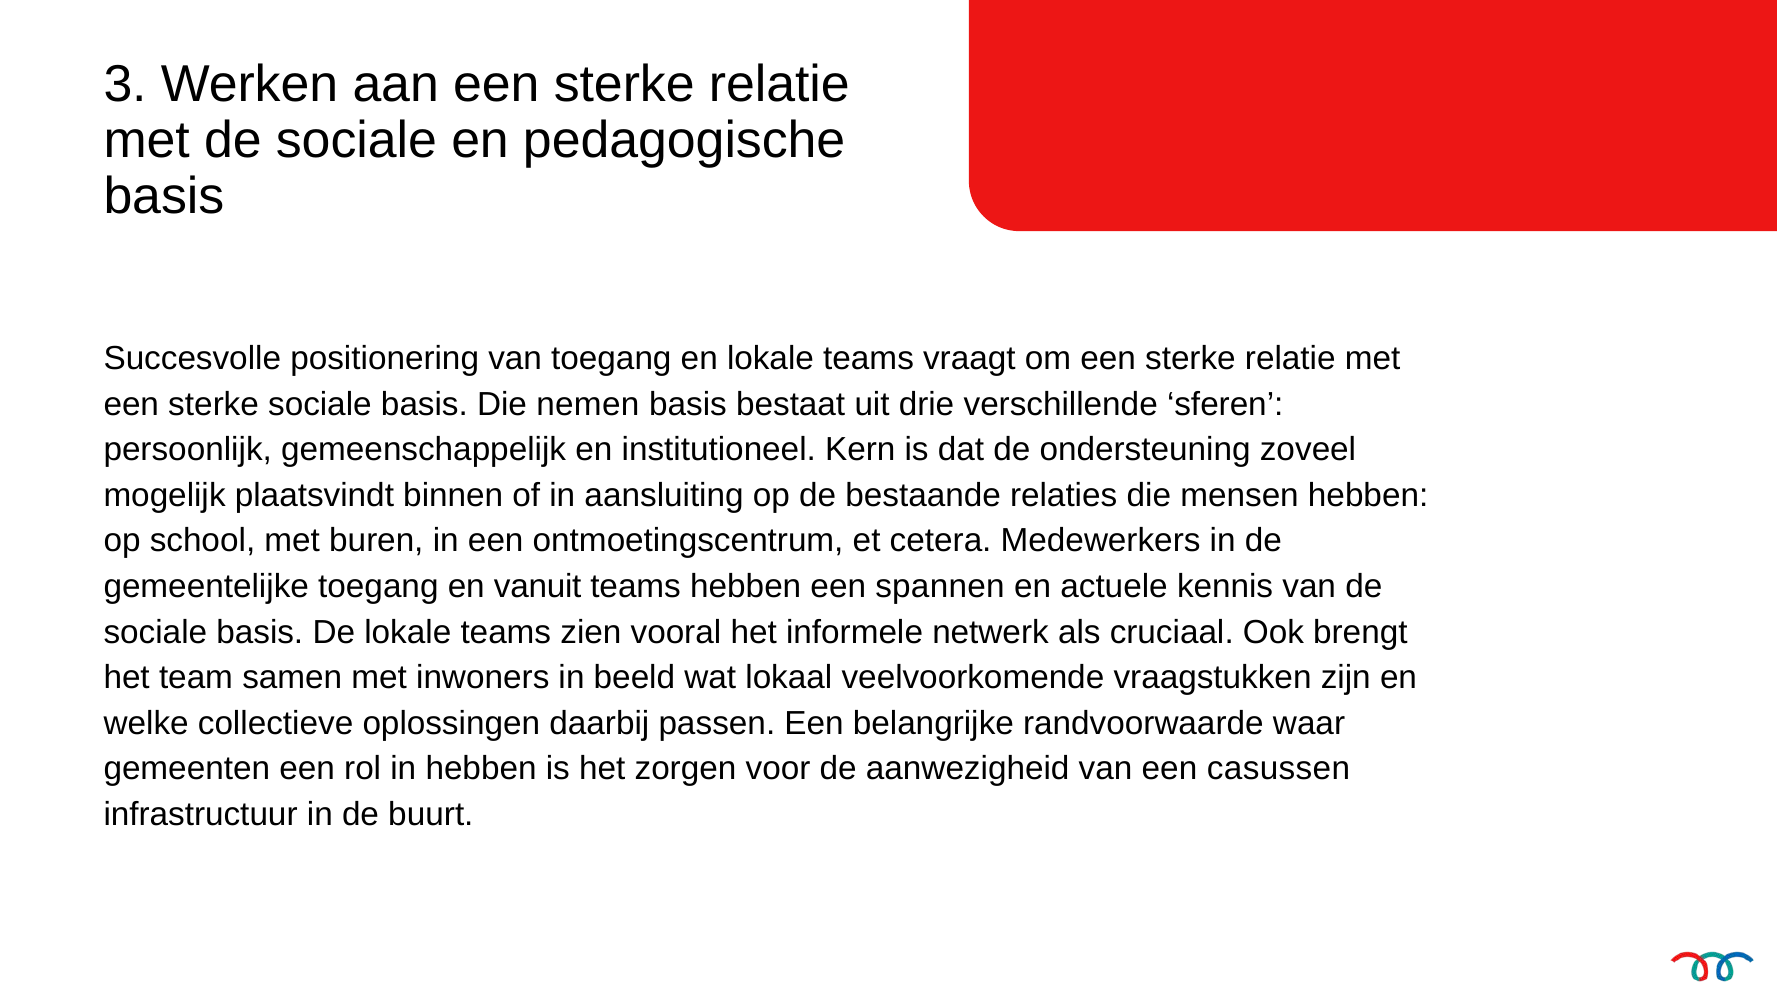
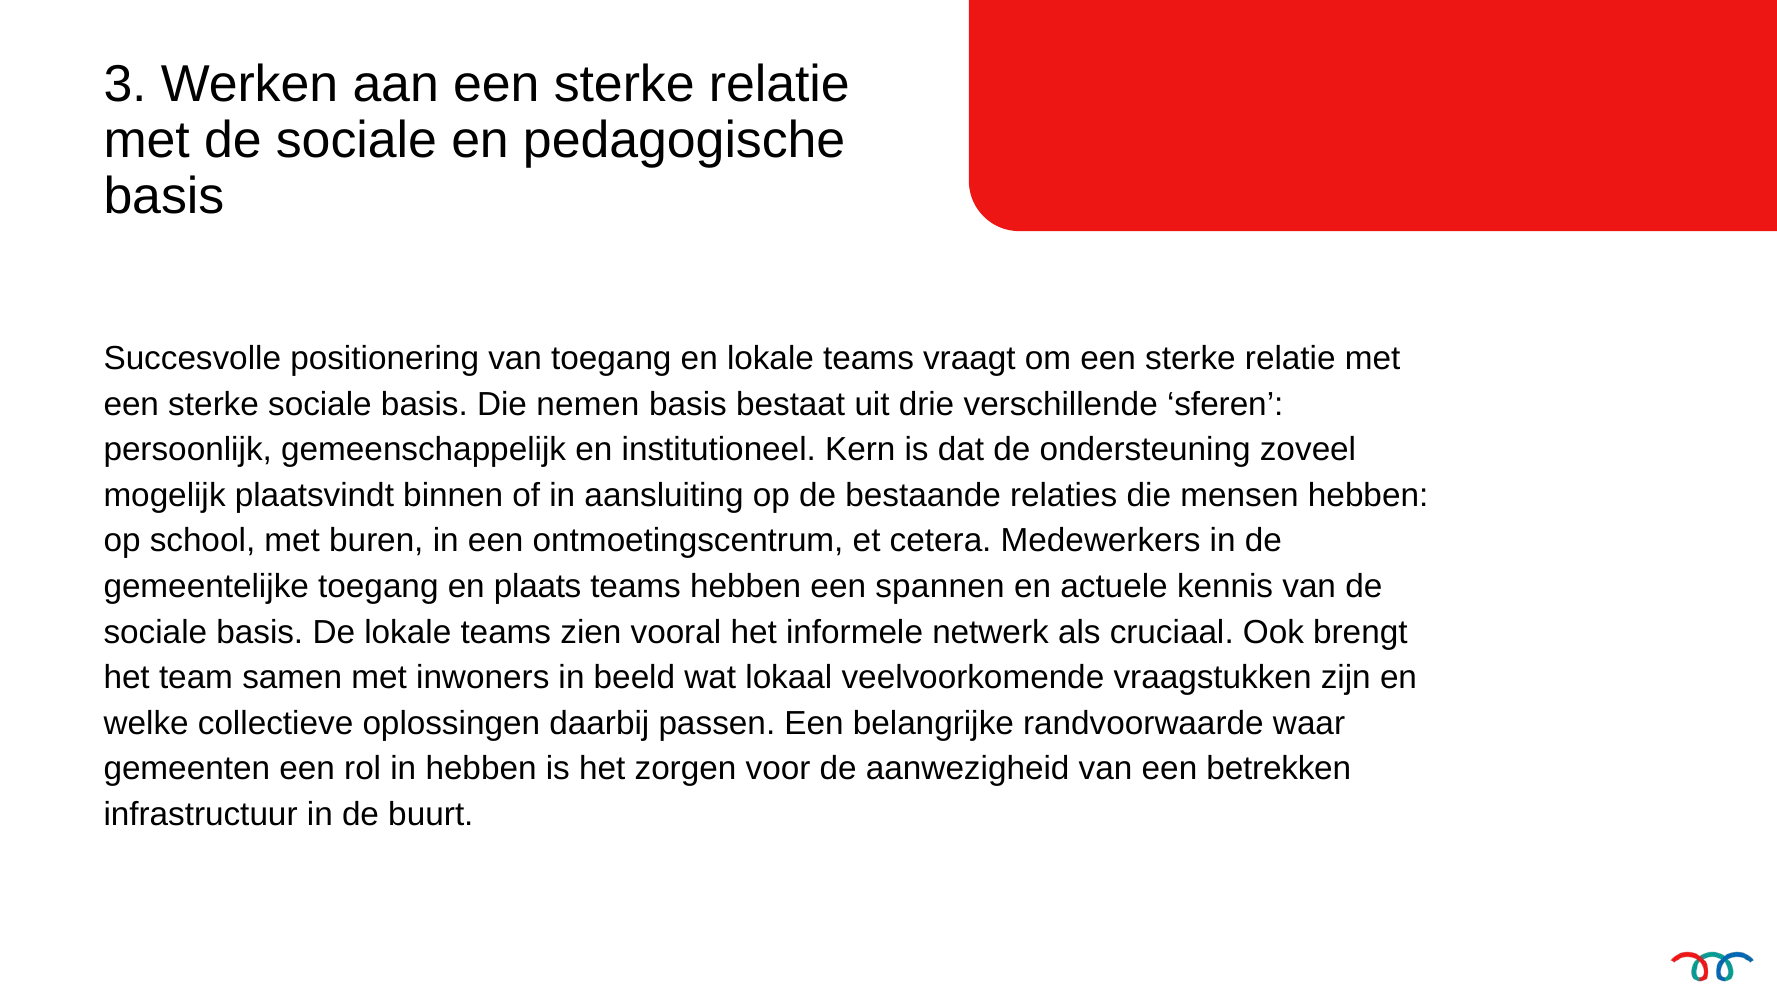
vanuit: vanuit -> plaats (538, 587)
casussen: casussen -> betrekken (1279, 769)
